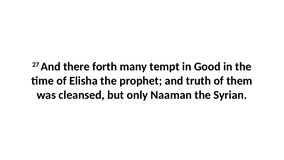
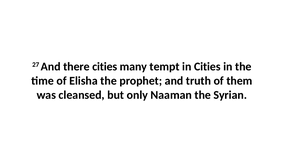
there forth: forth -> cities (105, 66)
in Good: Good -> Cities (207, 66)
